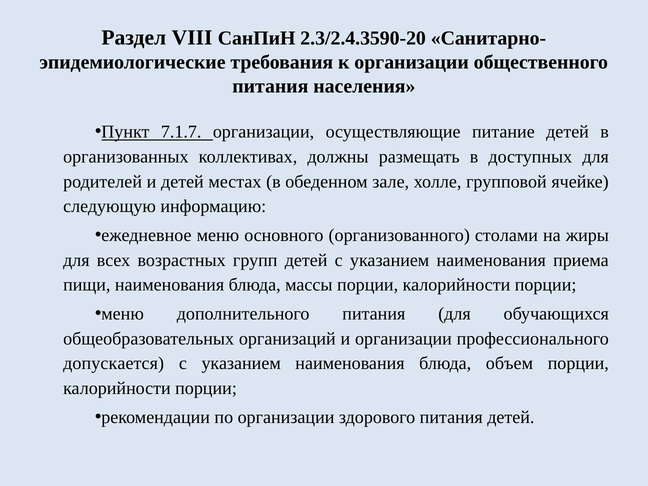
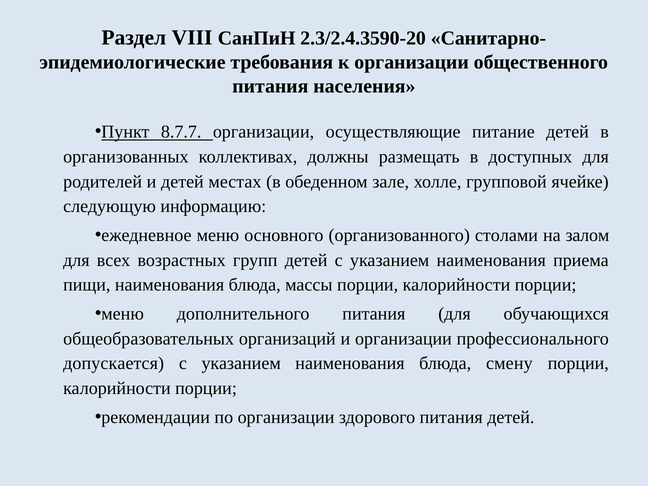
7.1.7: 7.1.7 -> 8.7.7 (181, 132)
жиры: жиры -> залом (587, 235)
объем: объем -> смену (509, 363)
